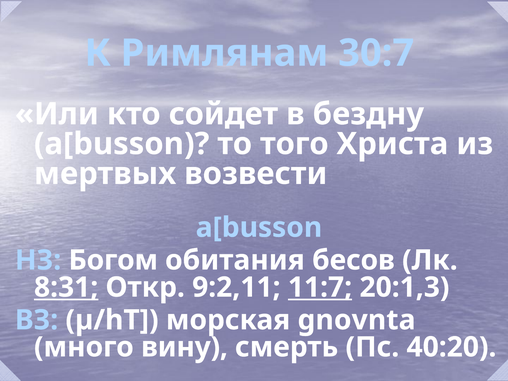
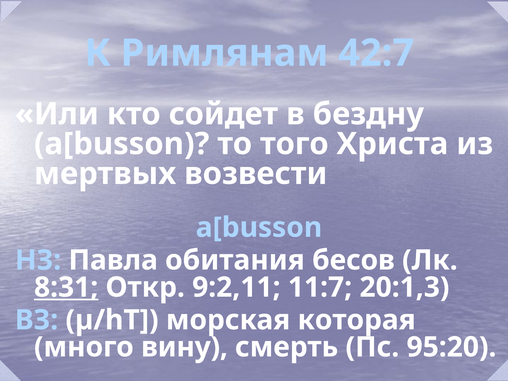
30:7: 30:7 -> 42:7 (376, 53)
Богом: Богом -> Павла (113, 260)
11:7 underline: present -> none (320, 287)
gnovnta: gnovnta -> которая (357, 320)
40:20: 40:20 -> 95:20 (451, 347)
